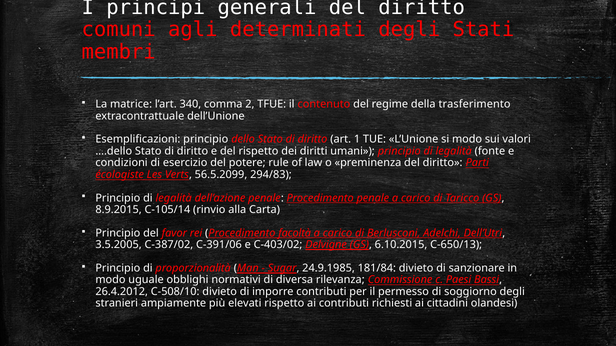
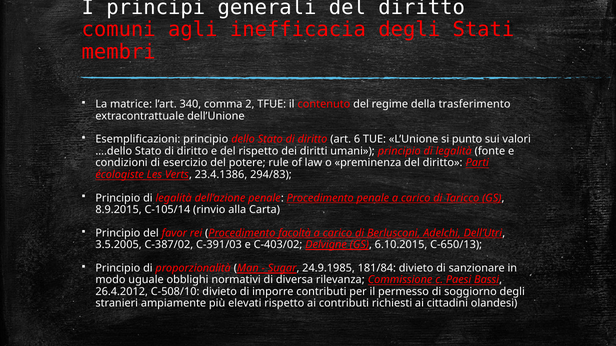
determinati: determinati -> inefficacia (298, 30)
1: 1 -> 6 (357, 140)
si modo: modo -> punto (467, 140)
56.5.2099: 56.5.2099 -> 23.4.1386 (221, 175)
C-391/06: C-391/06 -> C-391/03 (219, 245)
